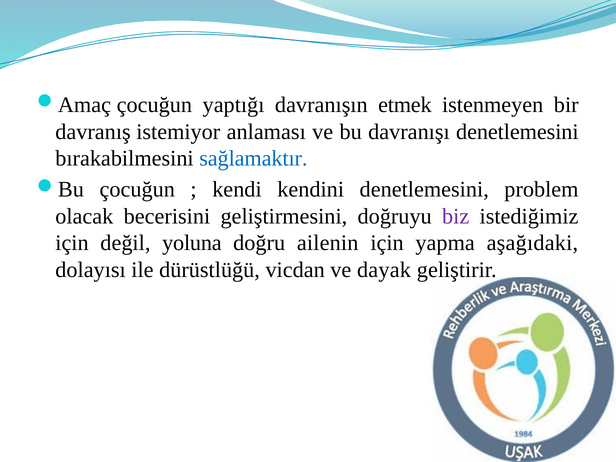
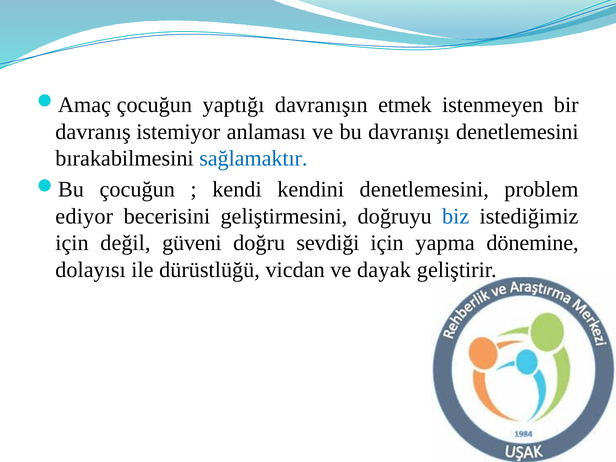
olacak: olacak -> ediyor (84, 216)
biz colour: purple -> blue (456, 216)
yoluna: yoluna -> güveni (192, 243)
ailenin: ailenin -> sevdiği (328, 243)
aşağıdaki: aşağıdaki -> dönemine (533, 243)
